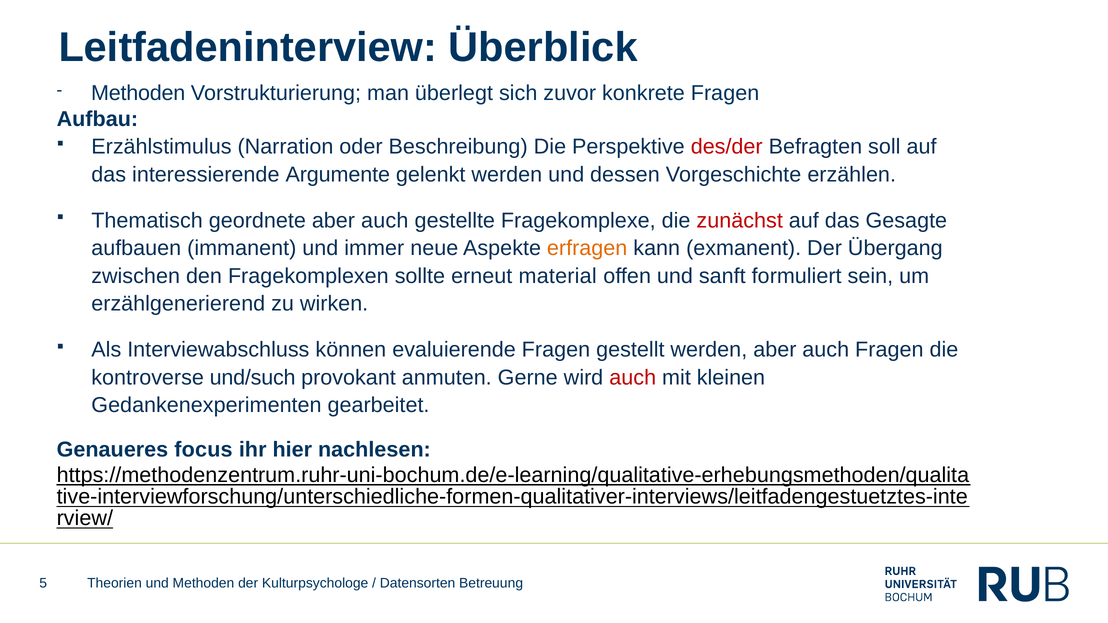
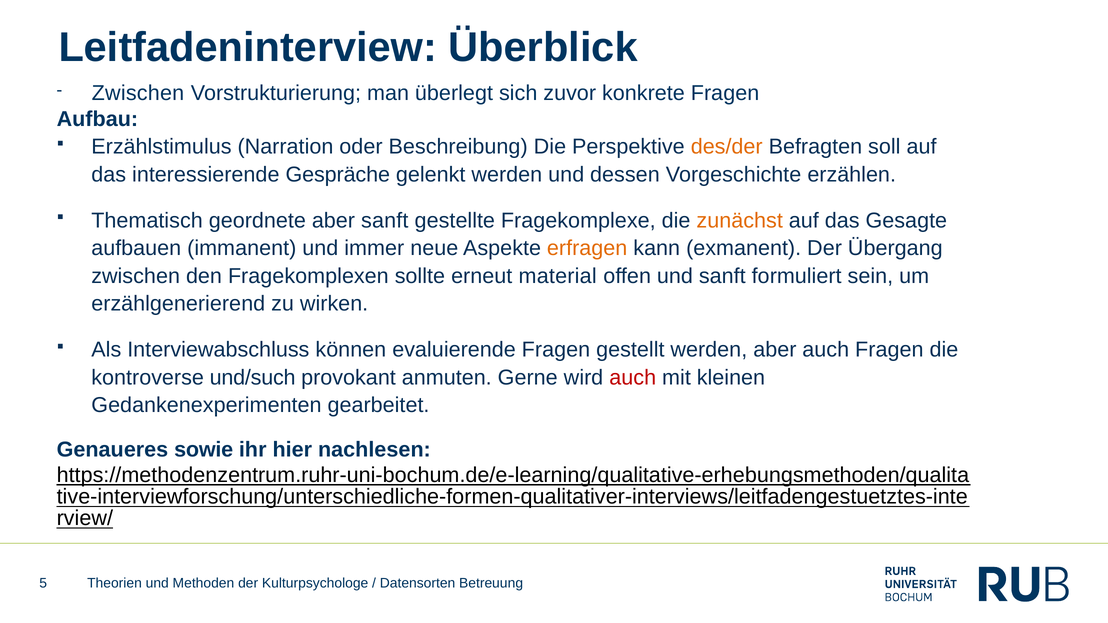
Methoden: Methoden -> Zwischen (138, 93)
des/der colour: red -> orange (727, 147)
Argumente: Argumente -> Gespräche (338, 174)
geordnete aber auch: auch -> sanft (385, 221)
zunächst colour: red -> orange (740, 221)
focus: focus -> sowie (204, 450)
